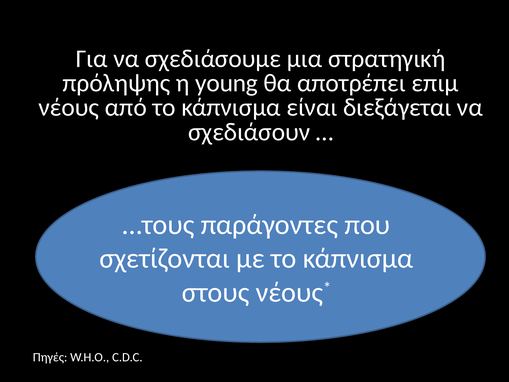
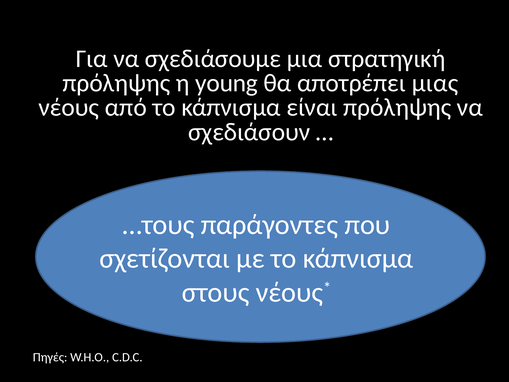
επιμ: επιμ -> μιας (435, 83)
είναι διεξάγεται: διεξάγεται -> πρόληψης (397, 107)
